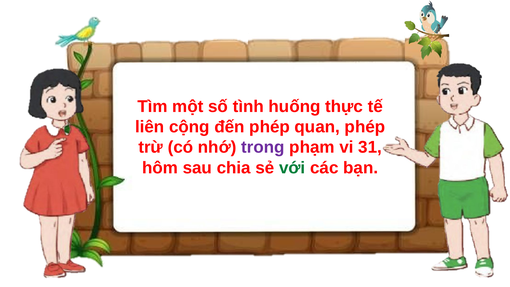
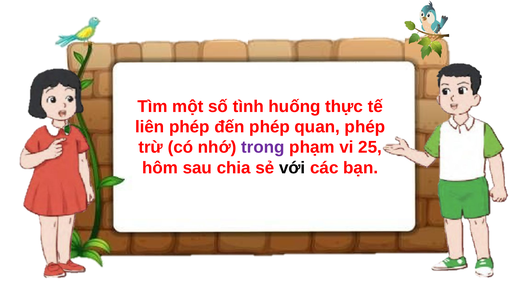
liên cộng: cộng -> phép (189, 127)
31: 31 -> 25 (370, 147)
với colour: green -> black (292, 168)
